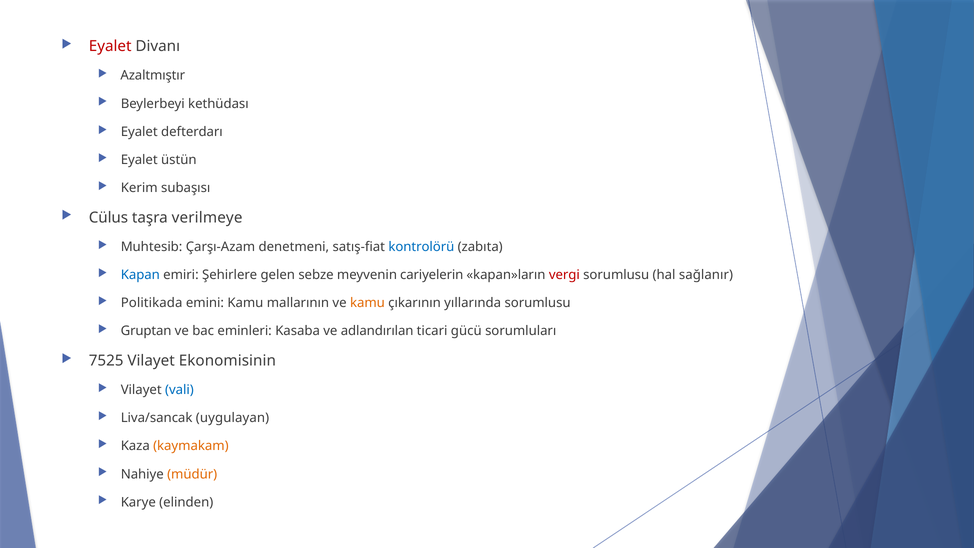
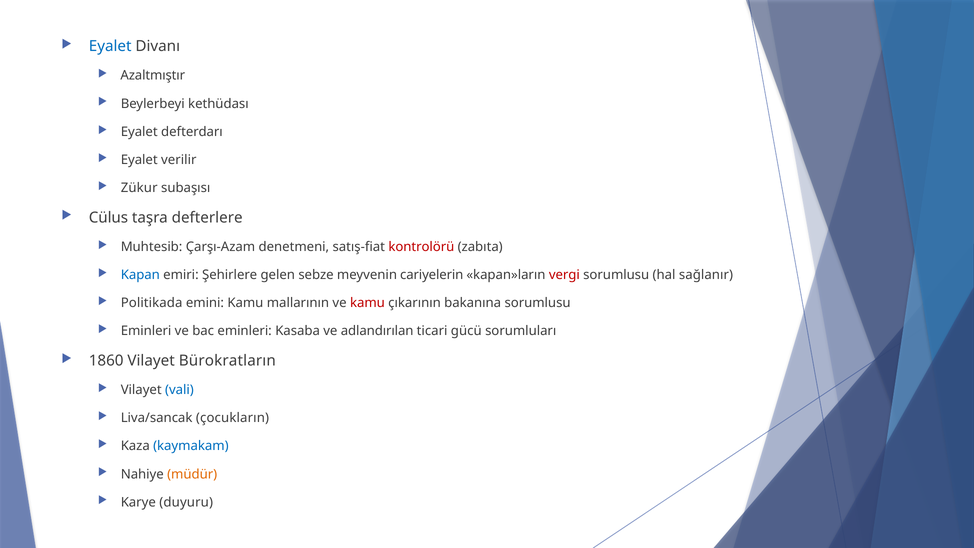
Eyalet colour: red -> blue (110, 46)
üstün: üstün -> verilir (179, 160)
Kerim: Kerim -> Zükur (139, 188)
verilmeye: verilmeye -> defterlere (207, 217)
kontrolörü colour: blue -> red (421, 247)
kamu colour: orange -> red (367, 303)
yıllarında: yıllarında -> bakanına (473, 303)
Gruptan: Gruptan -> Eminleri (146, 331)
7525: 7525 -> 1860 (106, 361)
Ekonomisinin: Ekonomisinin -> Bürokratların (227, 361)
uygulayan: uygulayan -> çocukların (232, 418)
kaymakam colour: orange -> blue (191, 446)
elinden: elinden -> duyuru (186, 502)
